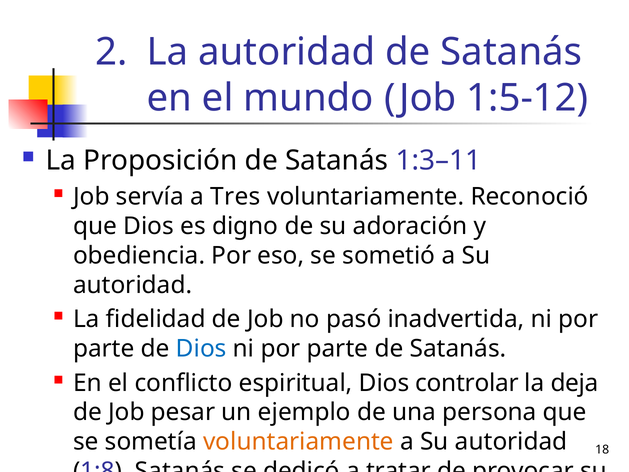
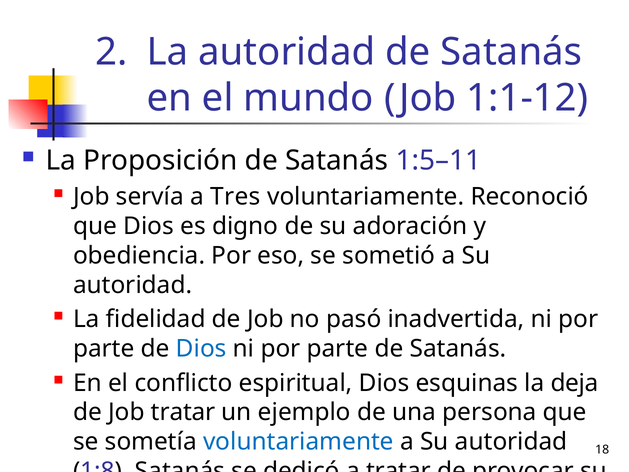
1:5-12: 1:5-12 -> 1:1-12 (527, 98)
1:3–11: 1:3–11 -> 1:5–11 (439, 161)
Dios controlar: controlar -> esquinas (467, 383)
Job pesar: pesar -> tratar (183, 412)
voluntariamente colour: orange -> blue (298, 442)
